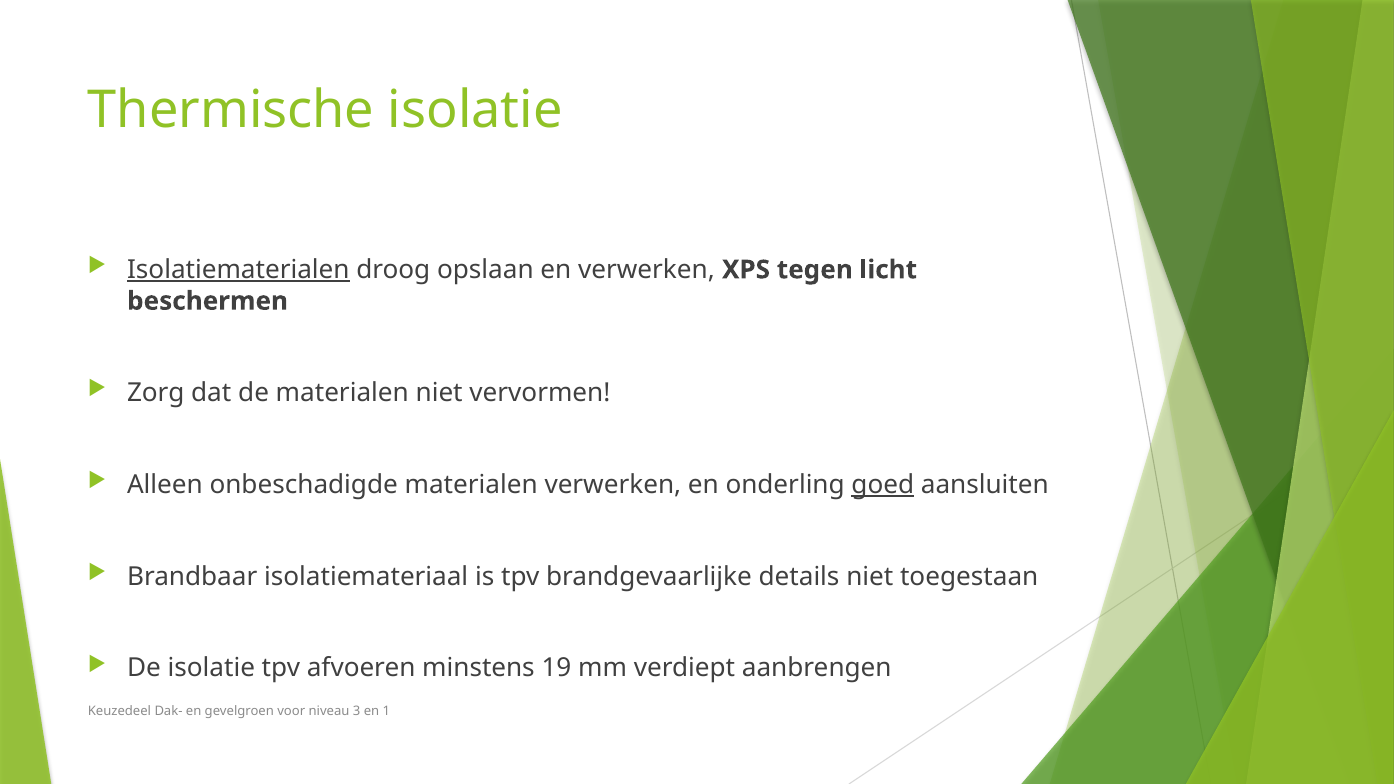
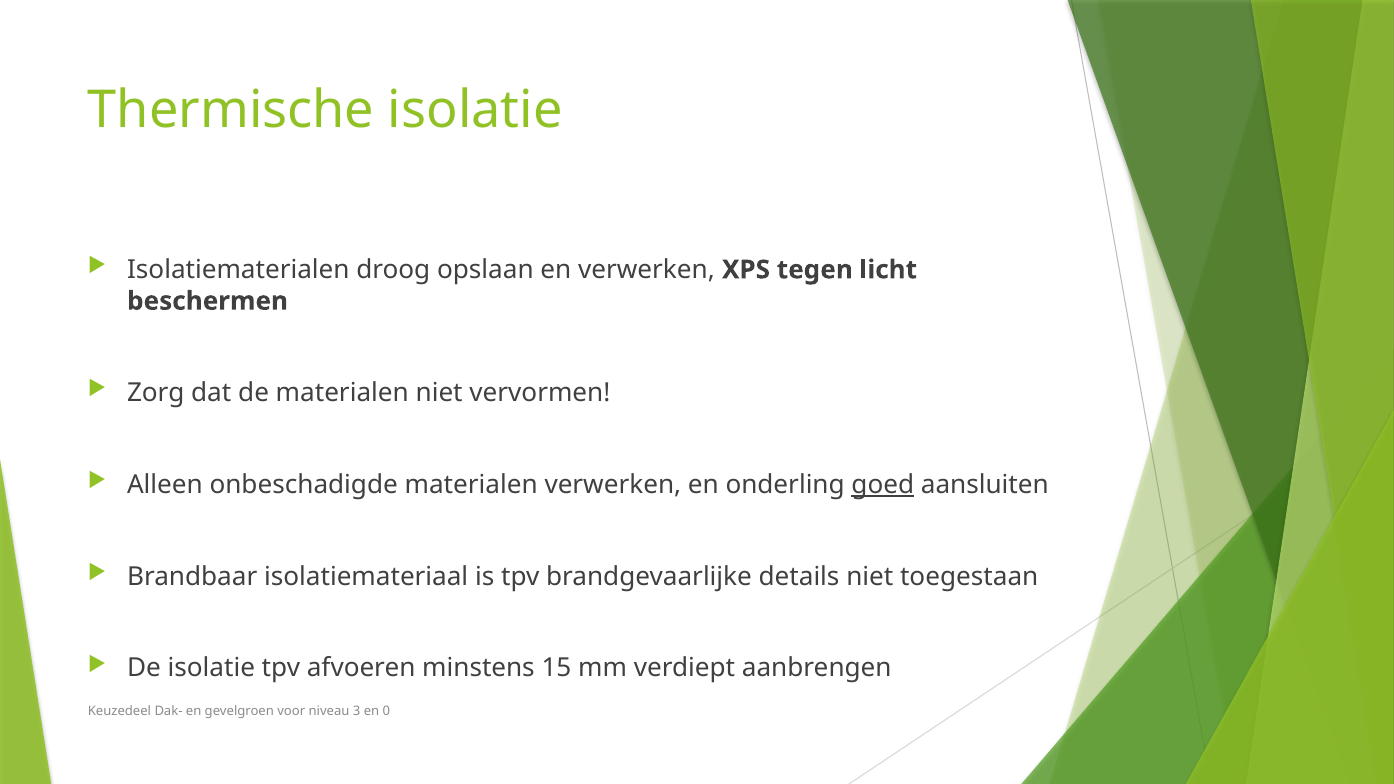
Isolatiematerialen underline: present -> none (238, 270)
19: 19 -> 15 (556, 668)
1: 1 -> 0 (386, 711)
